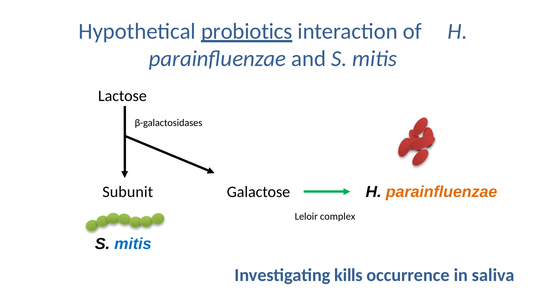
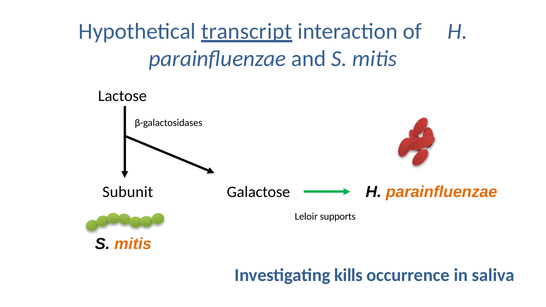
probiotics: probiotics -> transcript (247, 31)
complex: complex -> supports (338, 216)
mitis colour: blue -> orange (133, 244)
